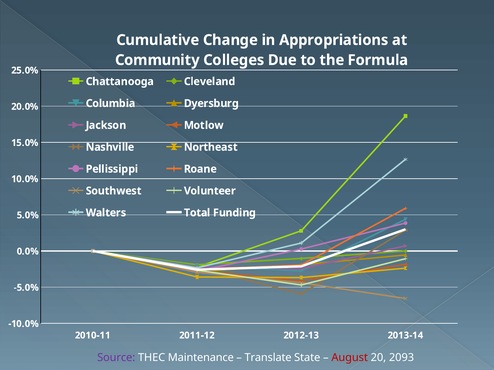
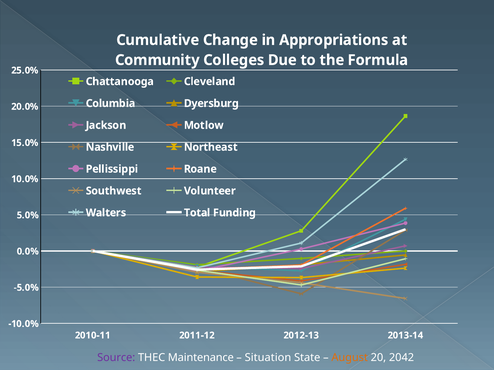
Translate: Translate -> Situation (268, 358)
August colour: red -> orange (350, 358)
2093: 2093 -> 2042 (402, 358)
